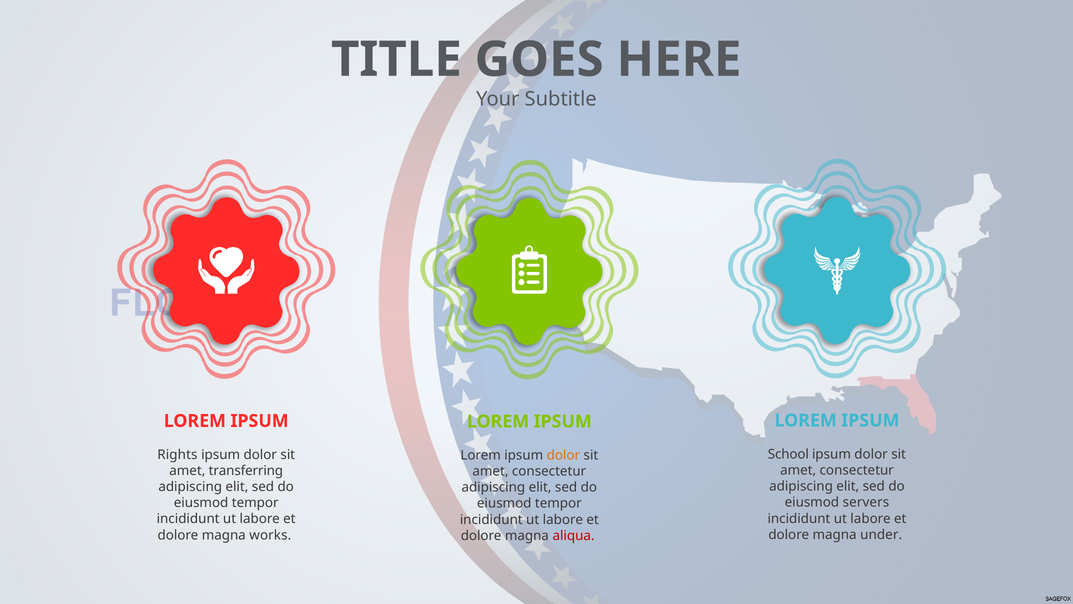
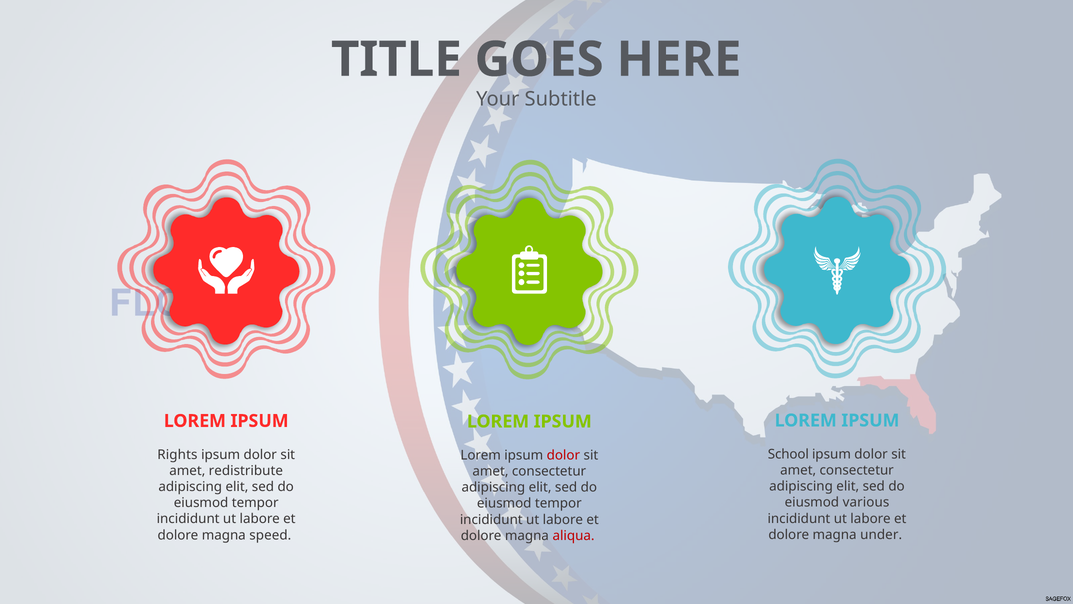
dolor colour: orange -> red (563, 455)
transferring: transferring -> redistribute (246, 470)
servers: servers -> various (866, 502)
works: works -> speed (270, 535)
